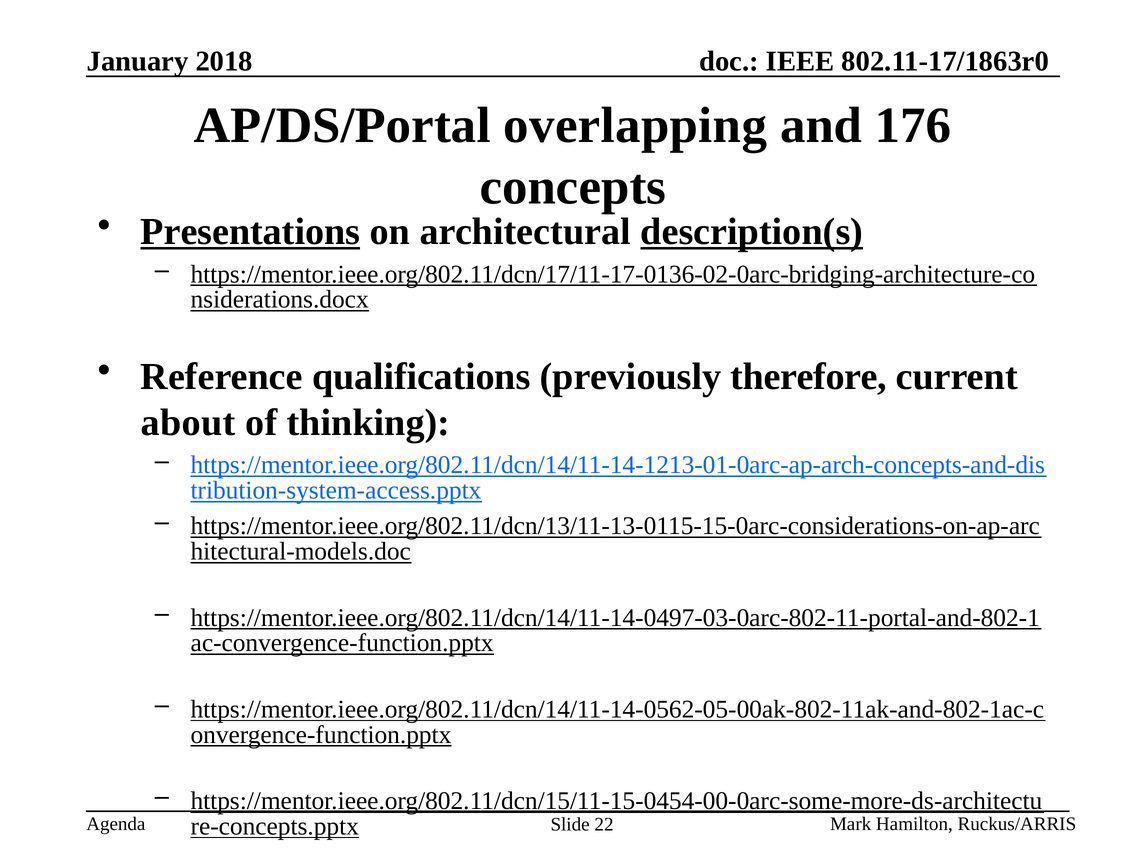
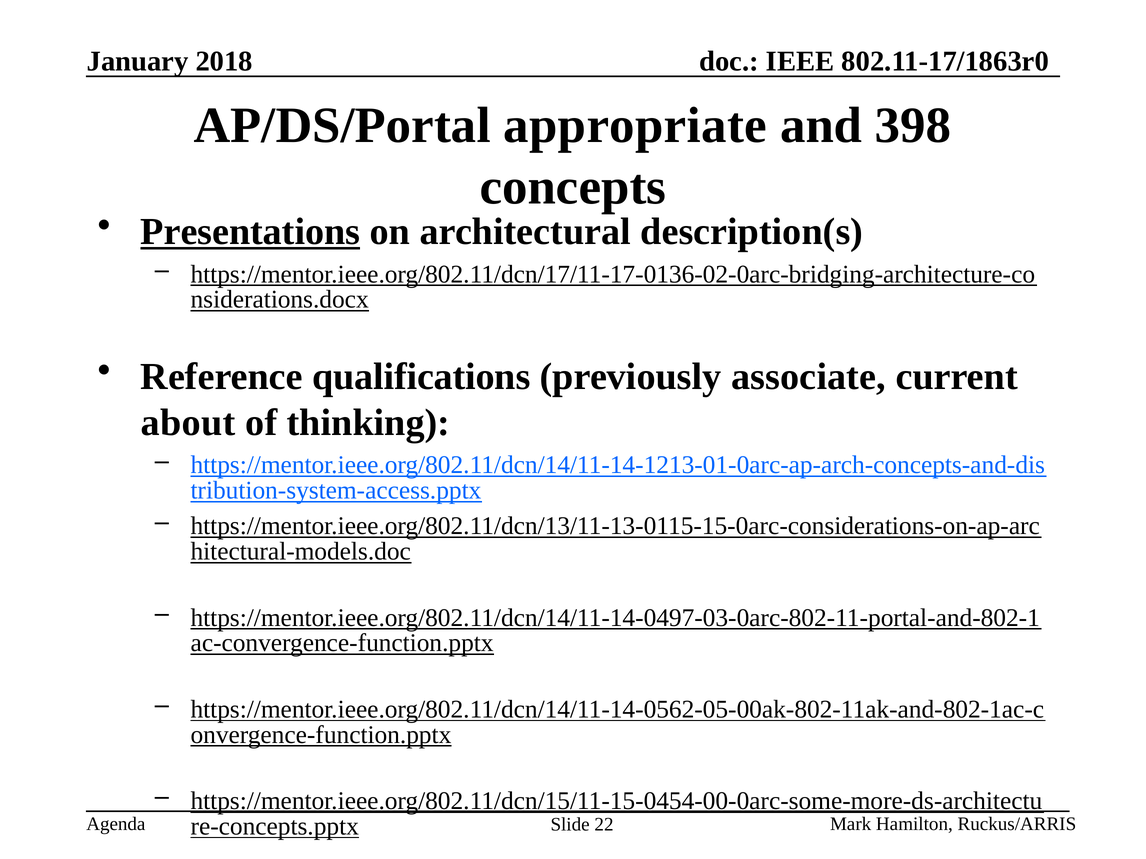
overlapping: overlapping -> appropriate (635, 126)
176: 176 -> 398 (913, 126)
description(s underline: present -> none (752, 232)
therefore: therefore -> associate (808, 377)
